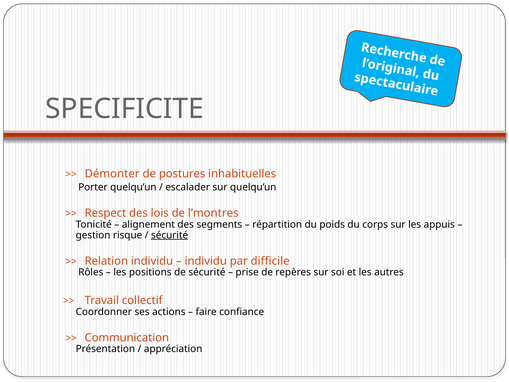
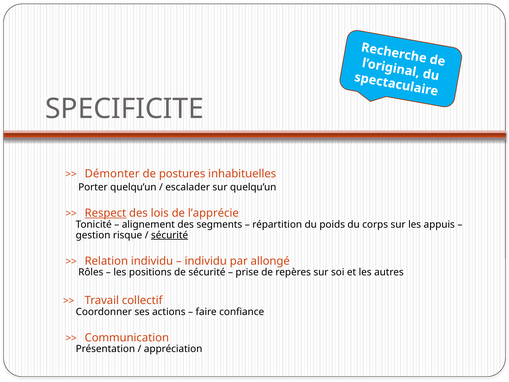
Respect underline: none -> present (105, 213)
l’montres: l’montres -> l’apprécie (213, 213)
difficile: difficile -> allongé (270, 261)
